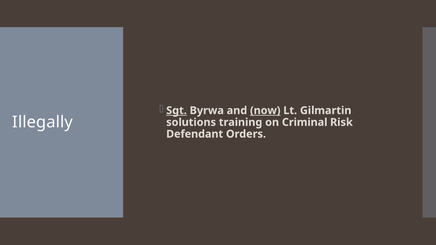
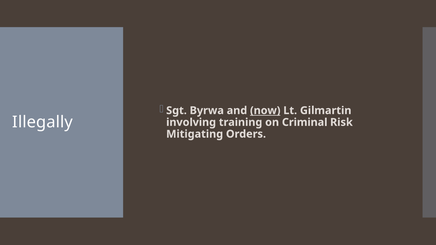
Sgt underline: present -> none (176, 111)
solutions: solutions -> involving (191, 122)
Defendant: Defendant -> Mitigating (195, 134)
